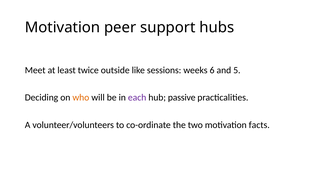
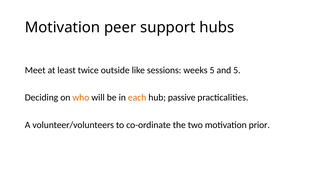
weeks 6: 6 -> 5 (212, 70)
each colour: purple -> orange (137, 97)
facts: facts -> prior (259, 124)
